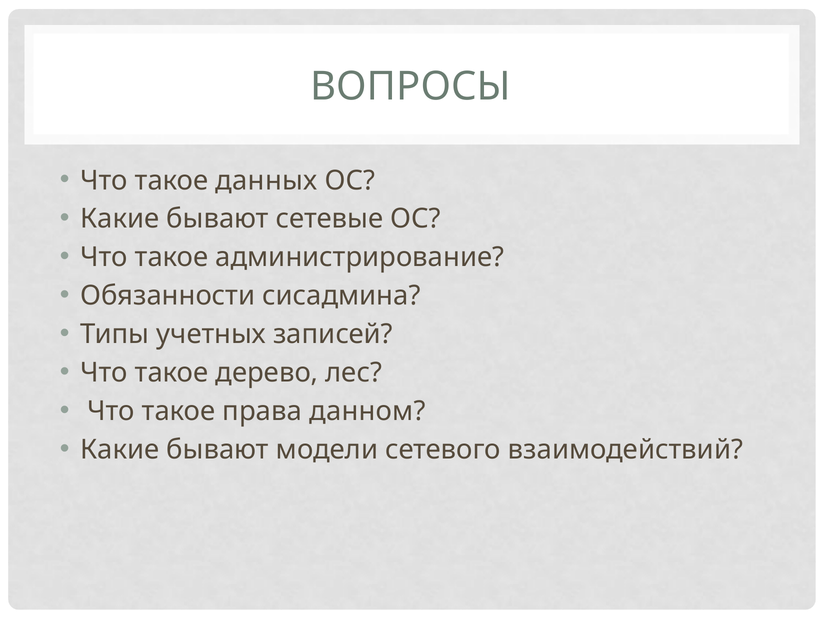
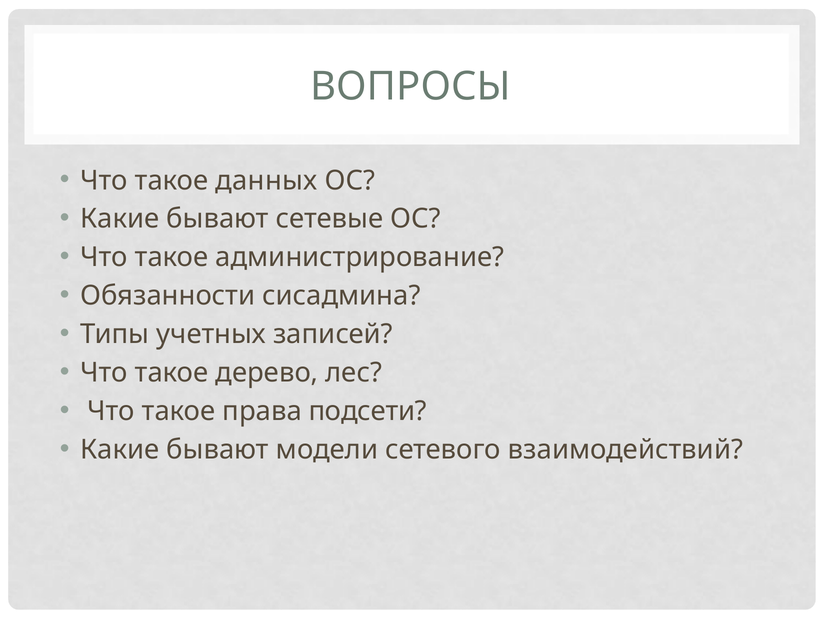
данном: данном -> подсети (368, 411)
